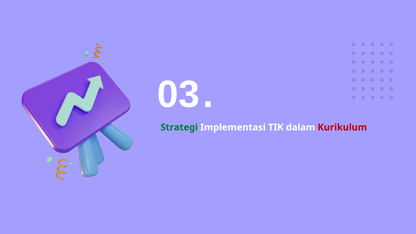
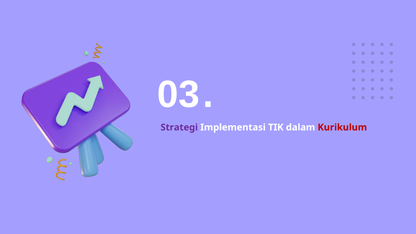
Strategi colour: green -> purple (179, 127)
